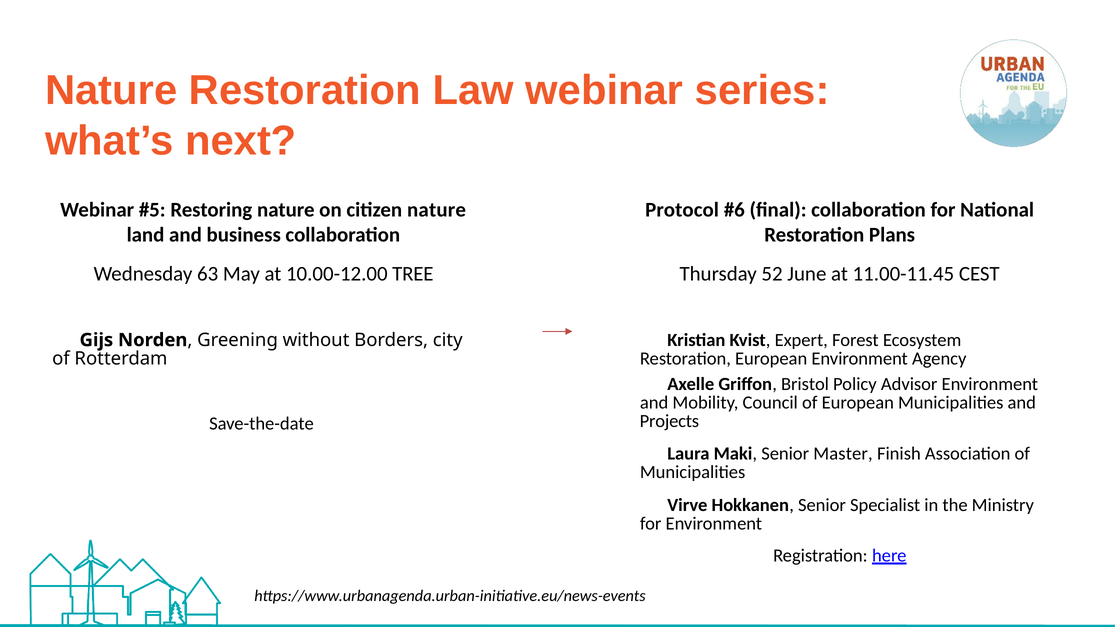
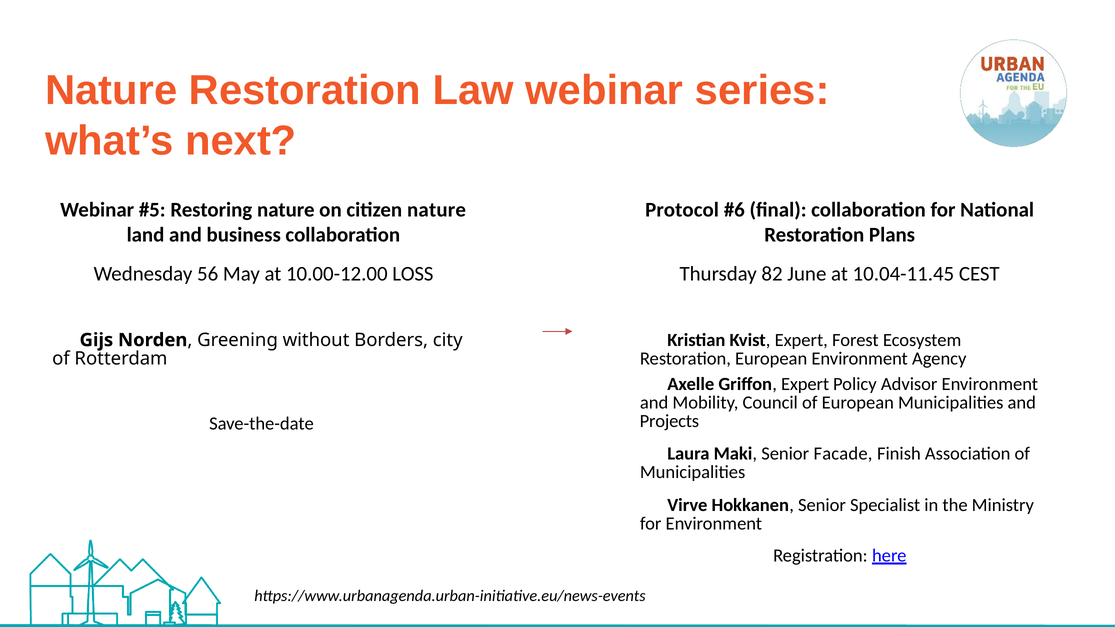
63: 63 -> 56 (208, 274)
TREE: TREE -> LOSS (413, 274)
52: 52 -> 82 (772, 274)
11.00-11.45: 11.00-11.45 -> 10.04-11.45 (903, 274)
Griffon Bristol: Bristol -> Expert (805, 384)
Master: Master -> Facade (843, 454)
